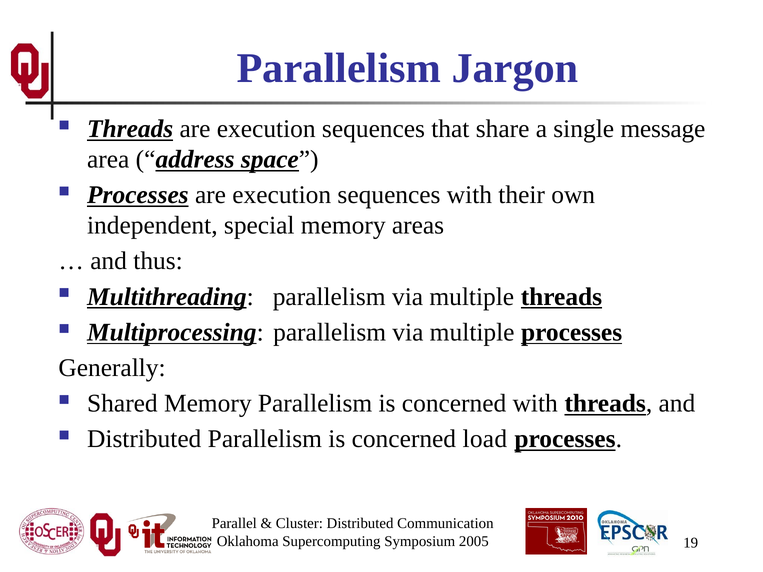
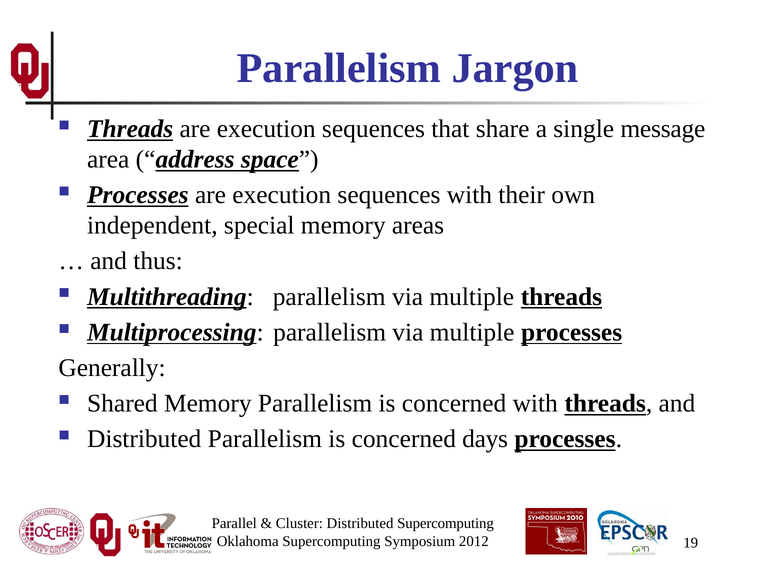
load: load -> days (485, 439)
Distributed Communication: Communication -> Supercomputing (446, 524)
2005: 2005 -> 2012 (474, 541)
